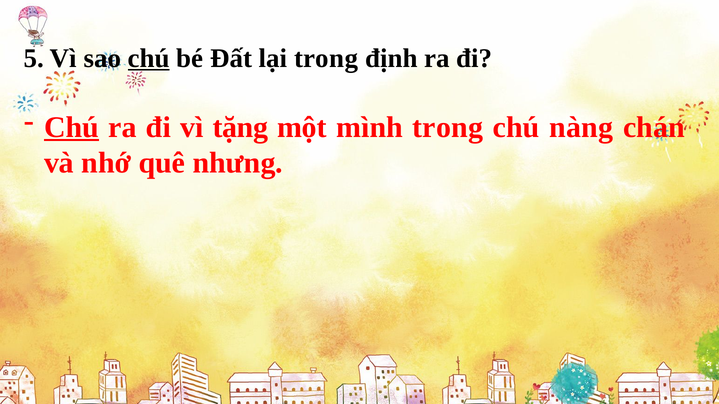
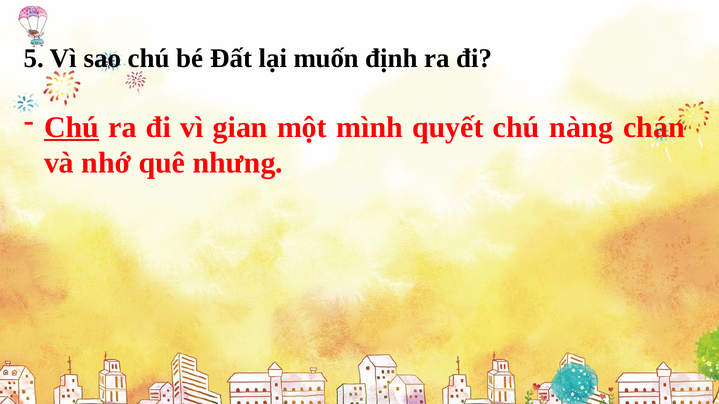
chú underline: present -> none (149, 58)
lại trong: trong -> muốn (326, 58)
tặng: tặng -> gian (240, 127)
mình trong: trong -> quyết (448, 127)
